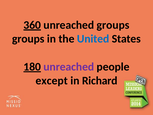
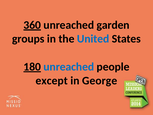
unreached groups: groups -> garden (113, 25)
unreached colour: purple -> blue (69, 67)
Richard: Richard -> George (100, 80)
